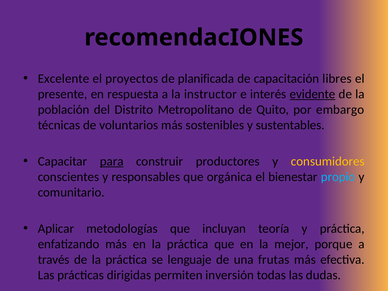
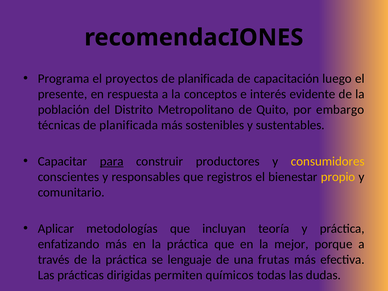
Excelente: Excelente -> Programa (64, 79)
libres: libres -> luego (337, 79)
instructor: instructor -> conceptos (211, 94)
evidente underline: present -> none (313, 94)
técnicas de voluntarios: voluntarios -> planificada (129, 125)
orgánica: orgánica -> registros (230, 177)
propio colour: light blue -> yellow (338, 177)
inversión: inversión -> químicos (230, 275)
